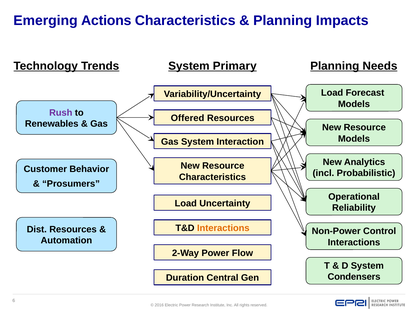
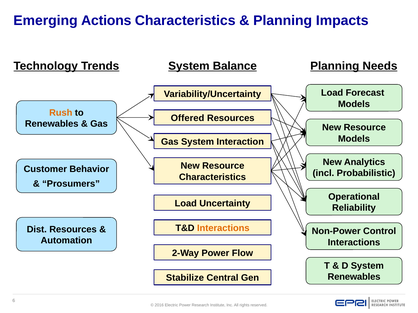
Primary: Primary -> Balance (235, 66)
Rush colour: purple -> orange (61, 113)
Condensers: Condensers -> Renewables (354, 277)
Duration: Duration -> Stabilize (185, 278)
